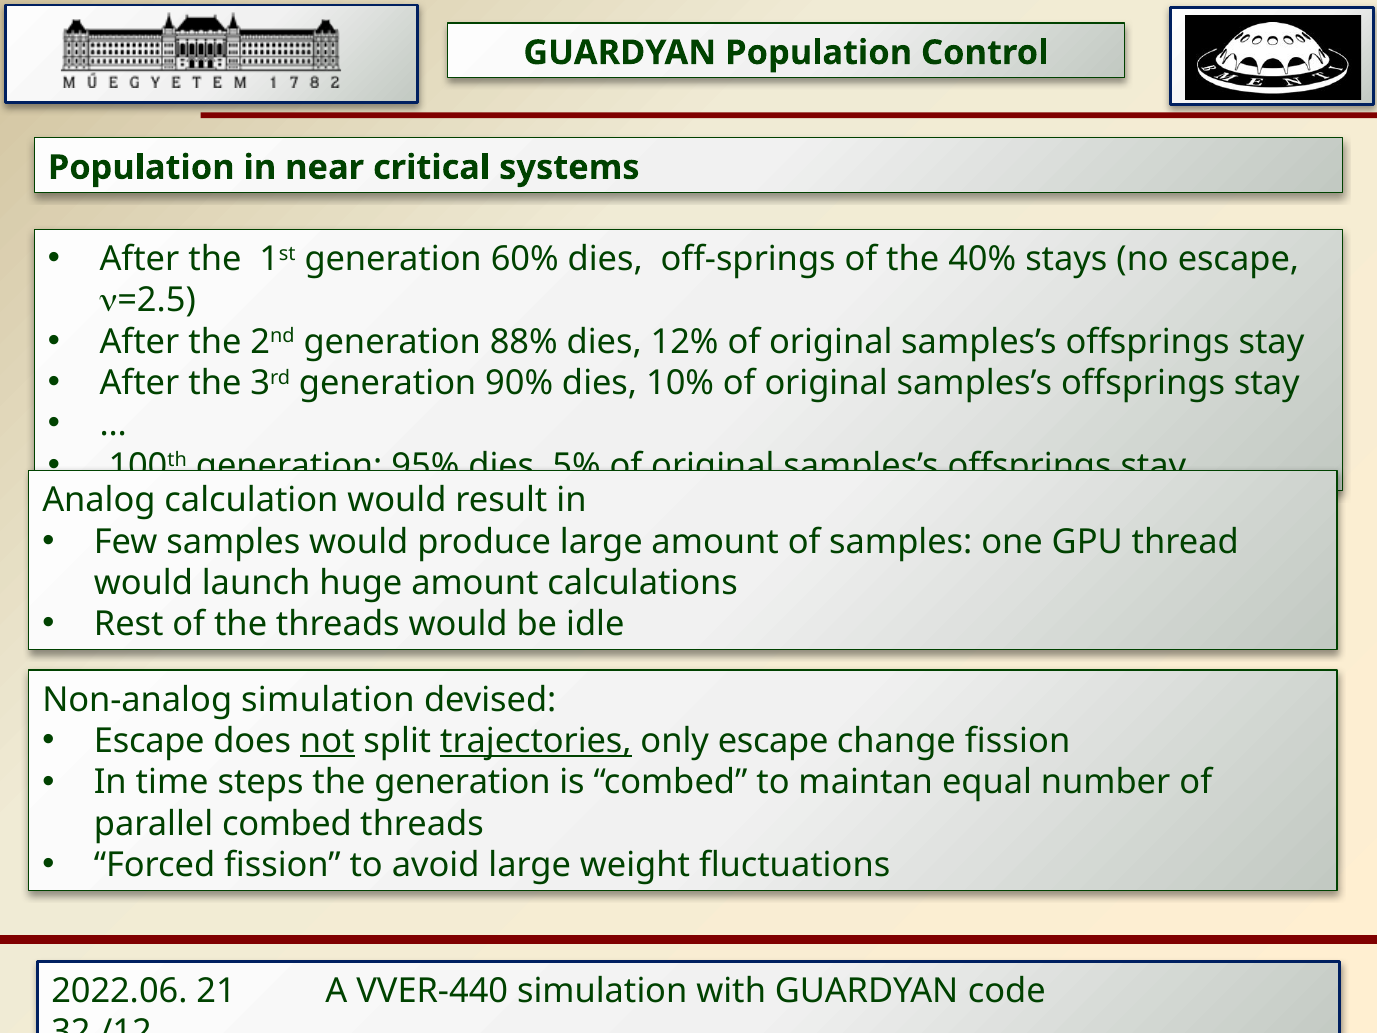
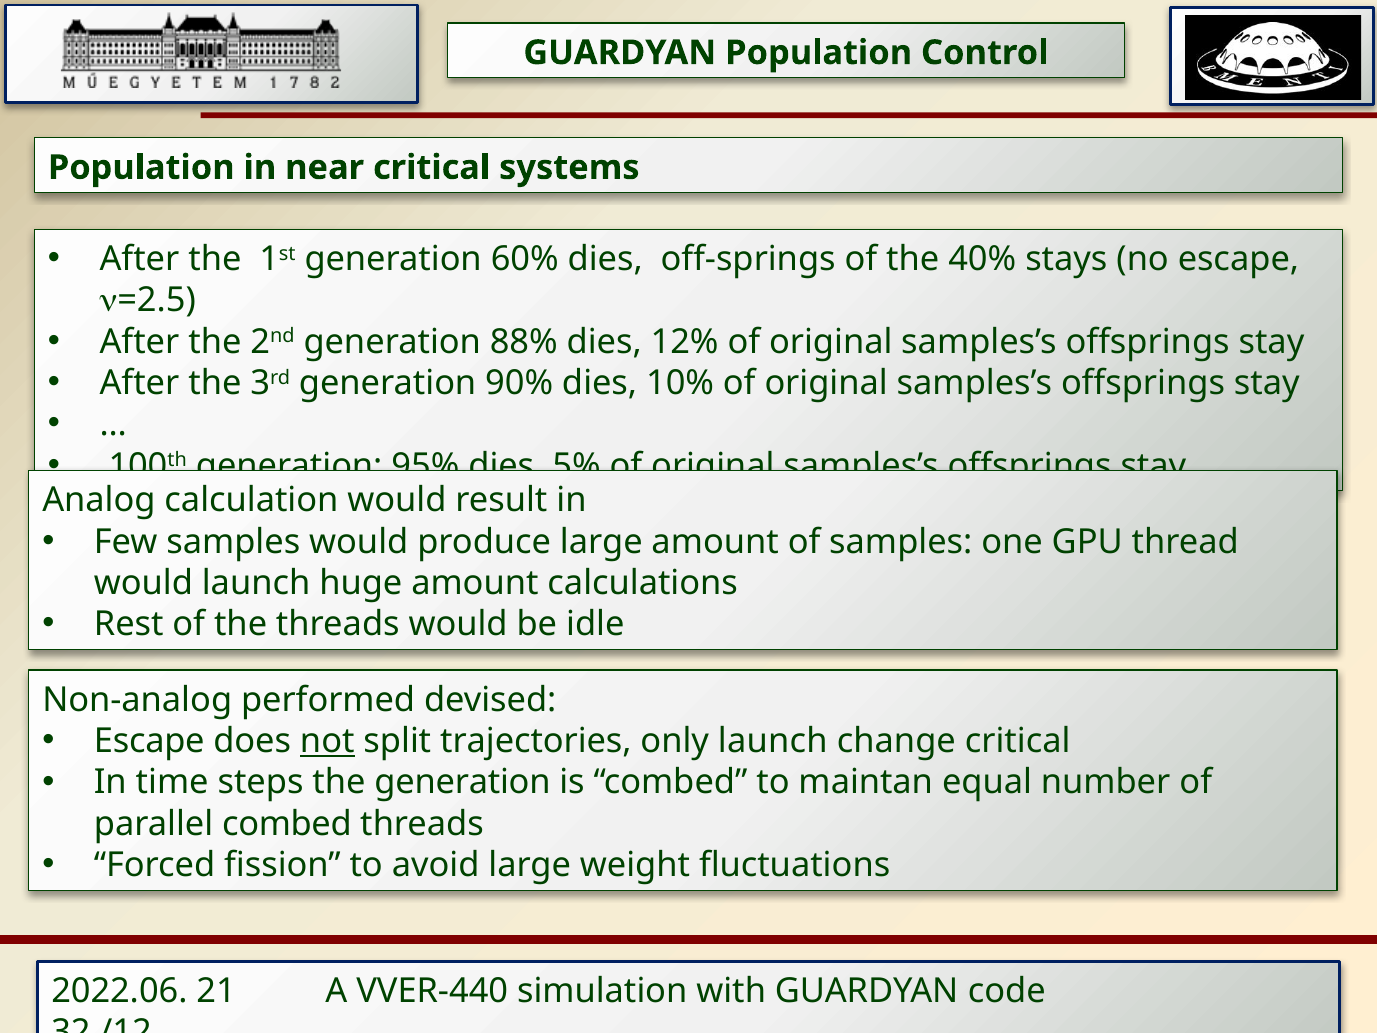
Non-analog simulation: simulation -> performed (328, 700)
trajectories underline: present -> none (536, 741)
only escape: escape -> launch (773, 741)
change fission: fission -> critical (1018, 741)
